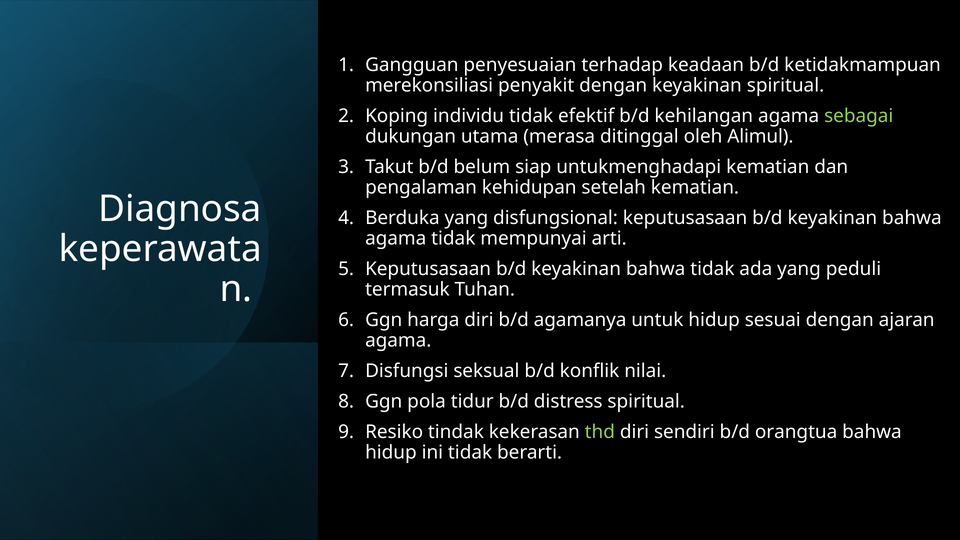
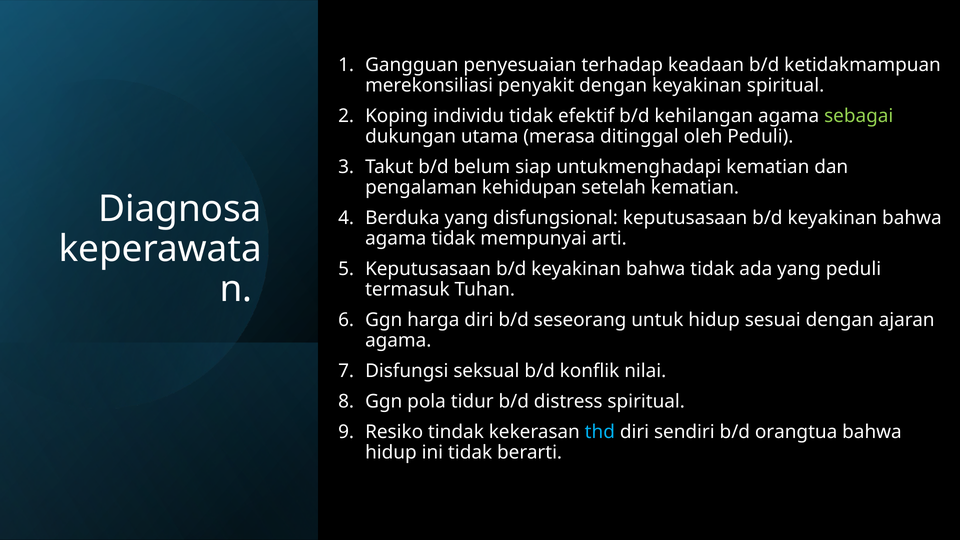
oleh Alimul: Alimul -> Peduli (760, 136)
agamanya: agamanya -> seseorang (580, 320)
thd colour: light green -> light blue (600, 432)
